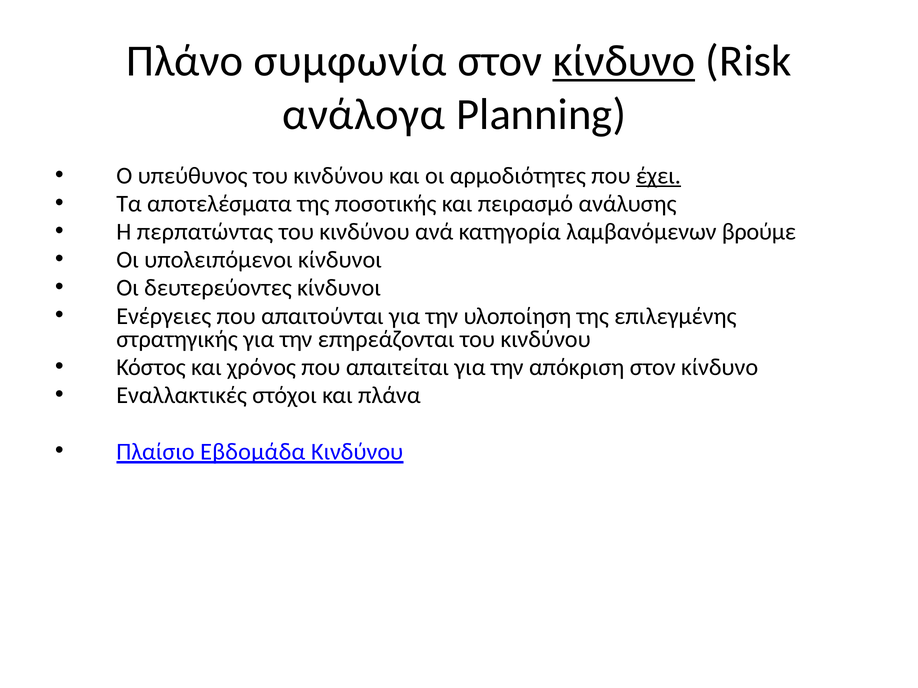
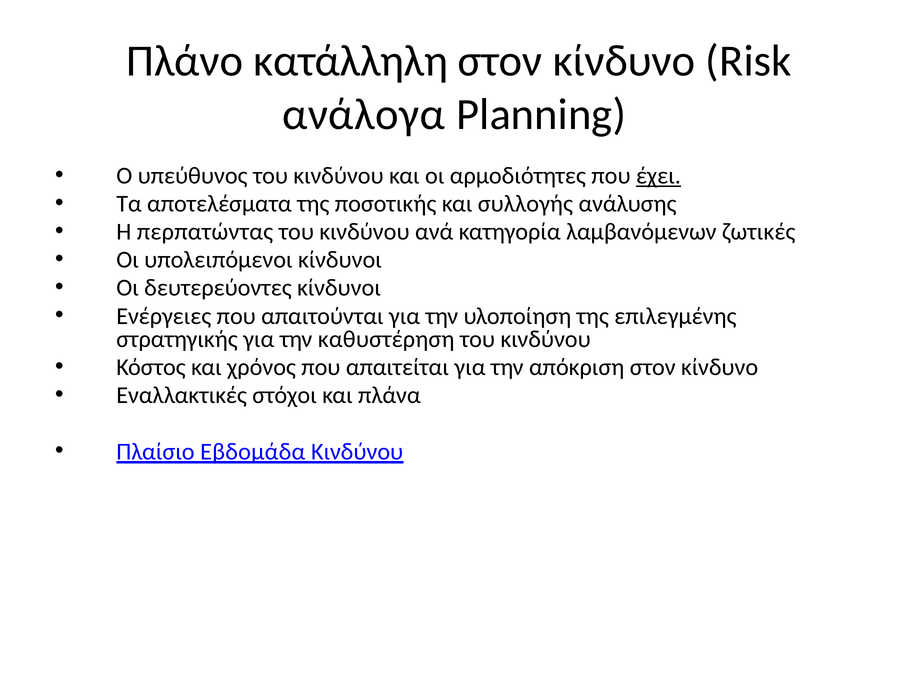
συμφωνία: συμφωνία -> κατάλληλη (351, 61)
κίνδυνο underline: present -> none (624, 61)
πειρασμό: πειρασμό -> συλλογής (525, 204)
βρούμε: βρούμε -> ζωτικές (759, 232)
επηρεάζονται: επηρεάζονται -> καθυστέρηση (386, 340)
